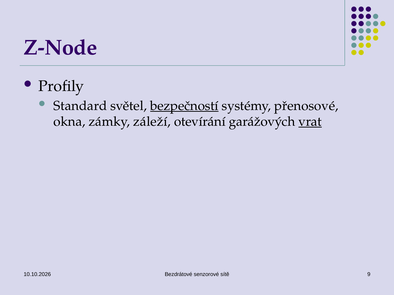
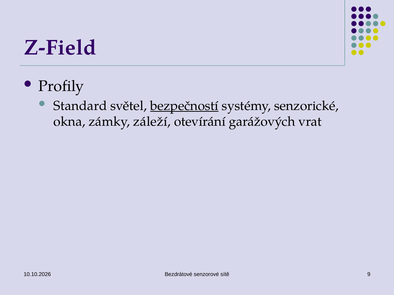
Z-Node: Z-Node -> Z-Field (60, 48)
přenosové: přenosové -> senzorické (306, 106)
vrat underline: present -> none (310, 122)
